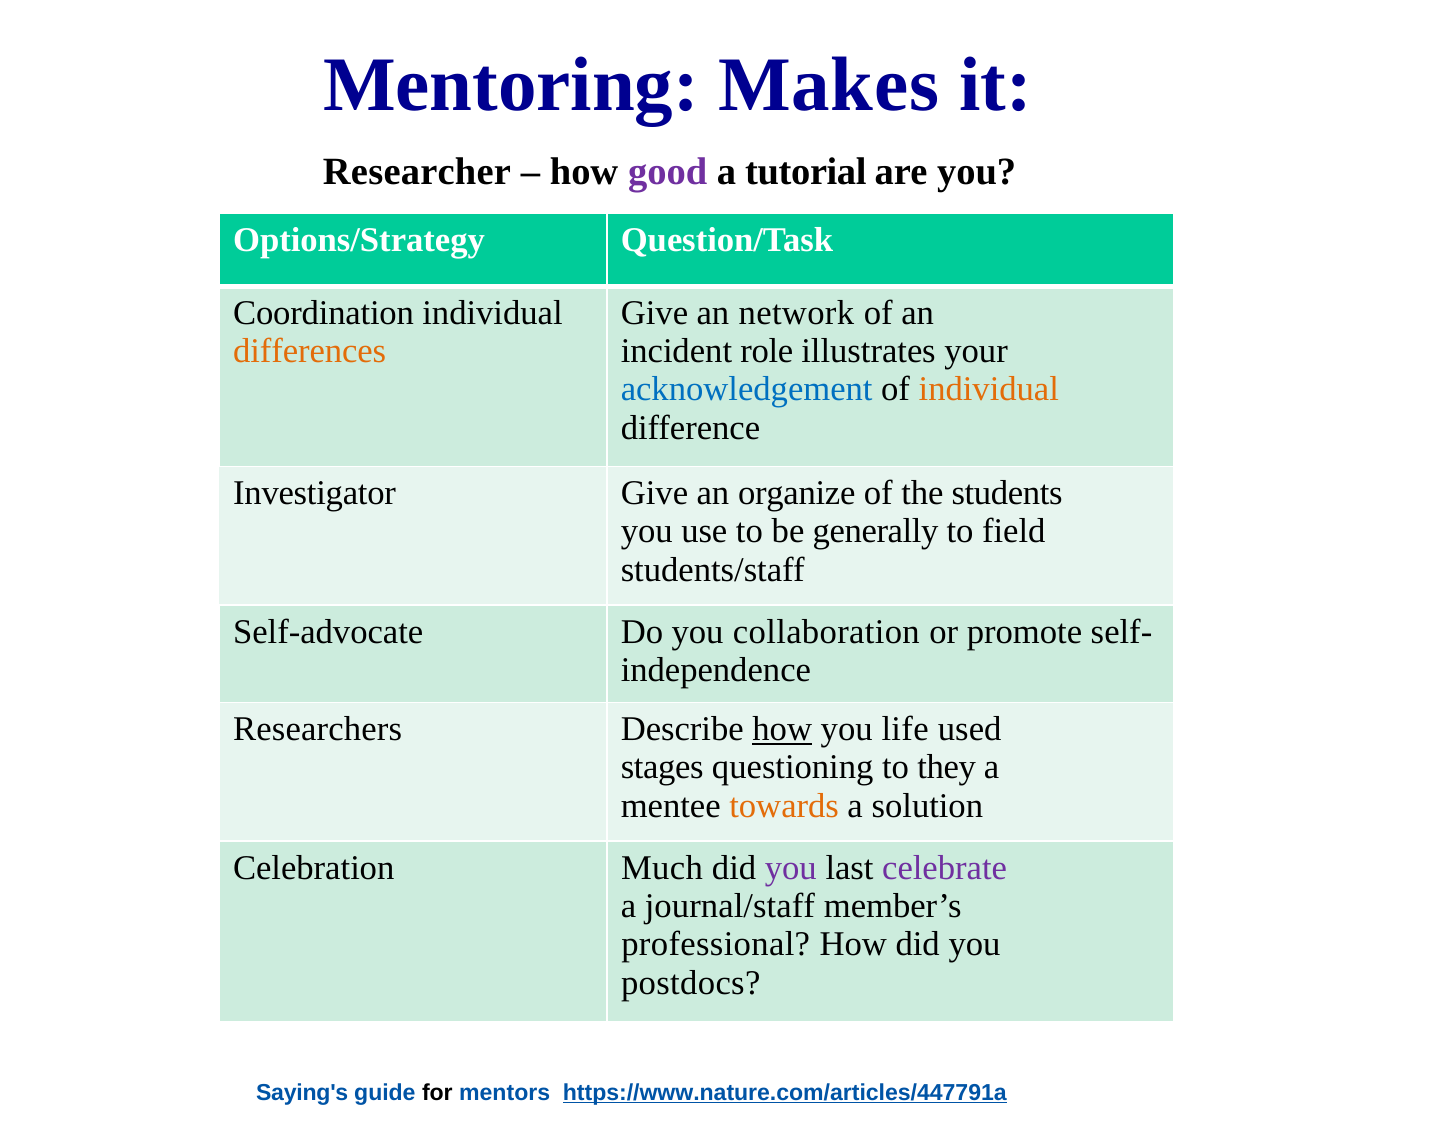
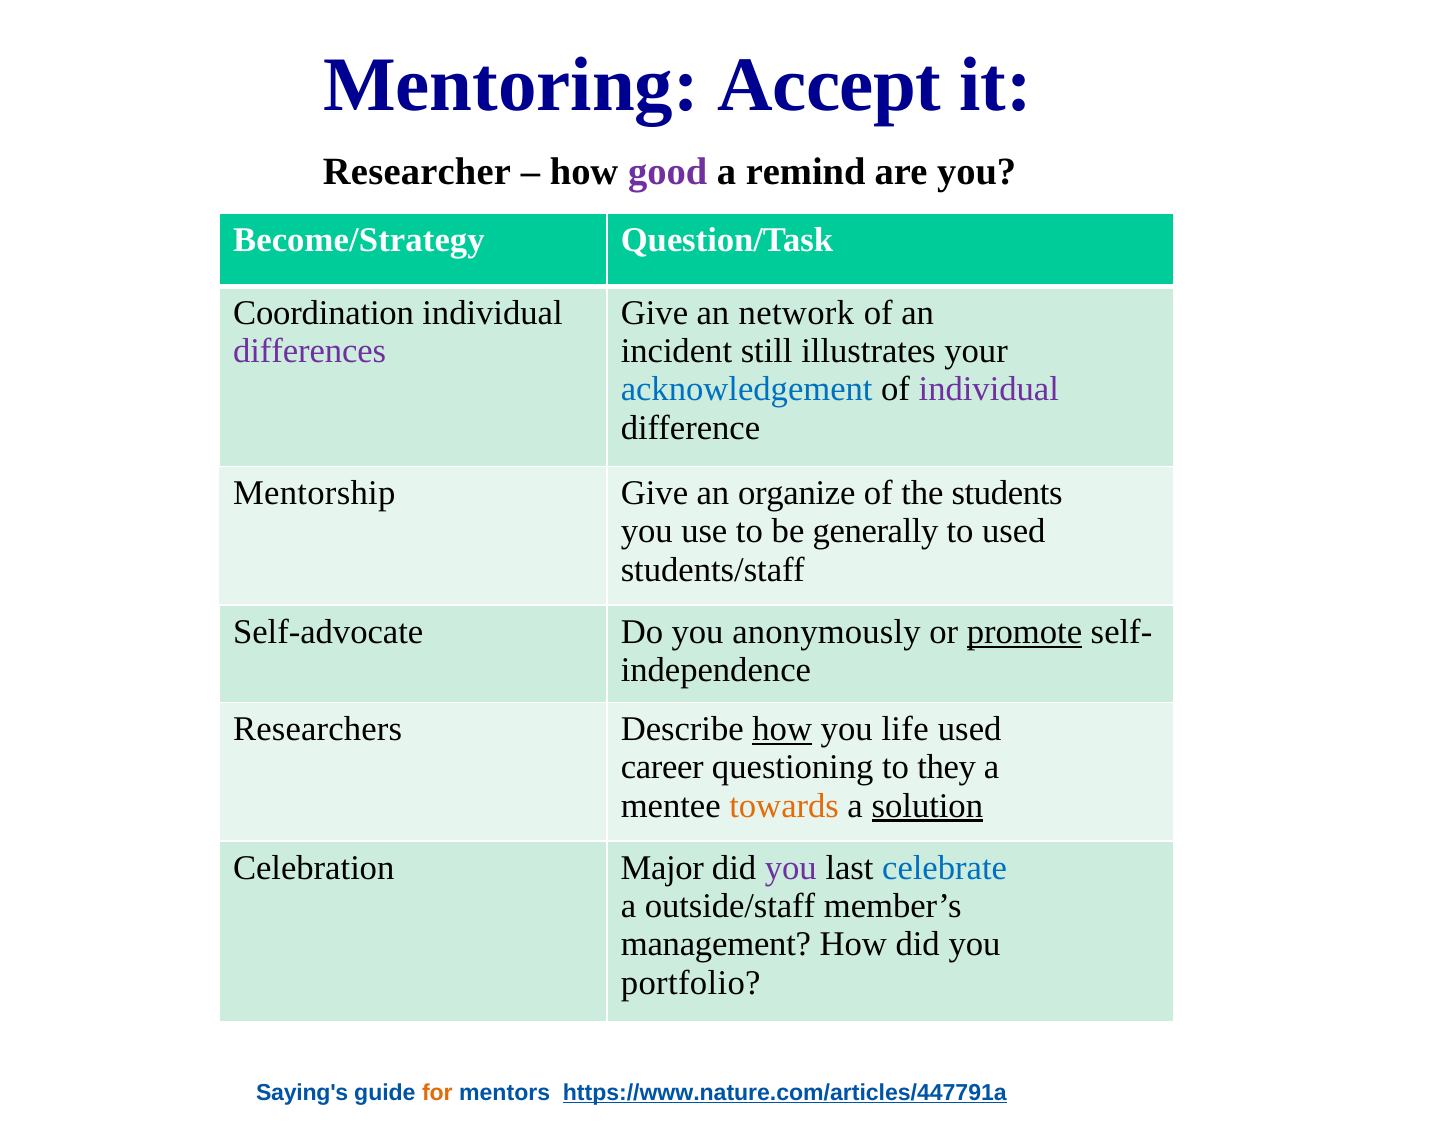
Makes: Makes -> Accept (829, 85)
tutorial: tutorial -> remind (806, 172)
Options/Strategy: Options/Strategy -> Become/Strategy (359, 240)
differences colour: orange -> purple (310, 351)
role: role -> still (767, 351)
individual colour: orange -> purple (989, 389)
Investigator: Investigator -> Mentorship (314, 493)
to field: field -> used (1014, 531)
collaboration: collaboration -> anonymously (826, 631)
promote underline: none -> present (1024, 631)
stages: stages -> career (662, 767)
solution underline: none -> present (927, 805)
Much: Much -> Major (662, 867)
celebrate colour: purple -> blue (945, 867)
journal/staff: journal/staff -> outside/staff (730, 906)
professional: professional -> management (716, 944)
postdocs: postdocs -> portfolio (691, 982)
for colour: black -> orange (437, 1092)
